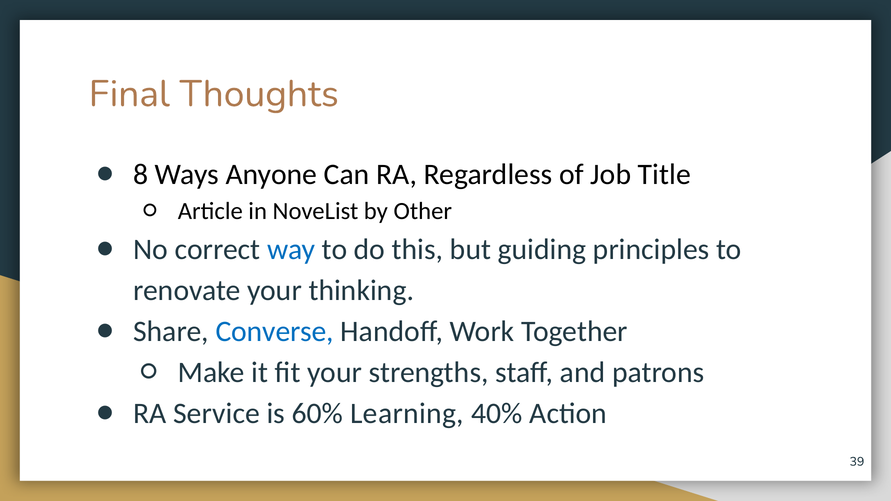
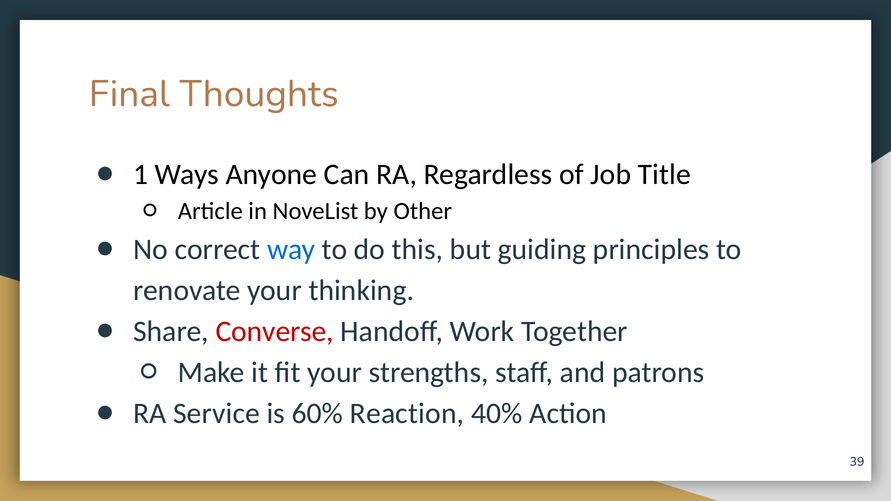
8: 8 -> 1 (141, 174)
Converse colour: blue -> red (275, 331)
Learning: Learning -> Reaction (407, 413)
